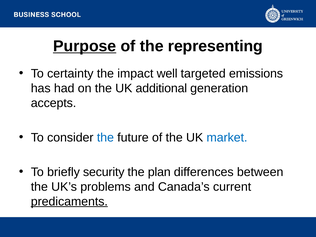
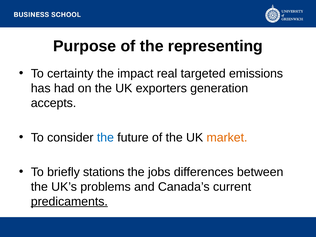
Purpose underline: present -> none (85, 46)
well: well -> real (167, 74)
additional: additional -> exporters (161, 88)
market colour: blue -> orange (227, 138)
security: security -> stations (104, 172)
plan: plan -> jobs (159, 172)
